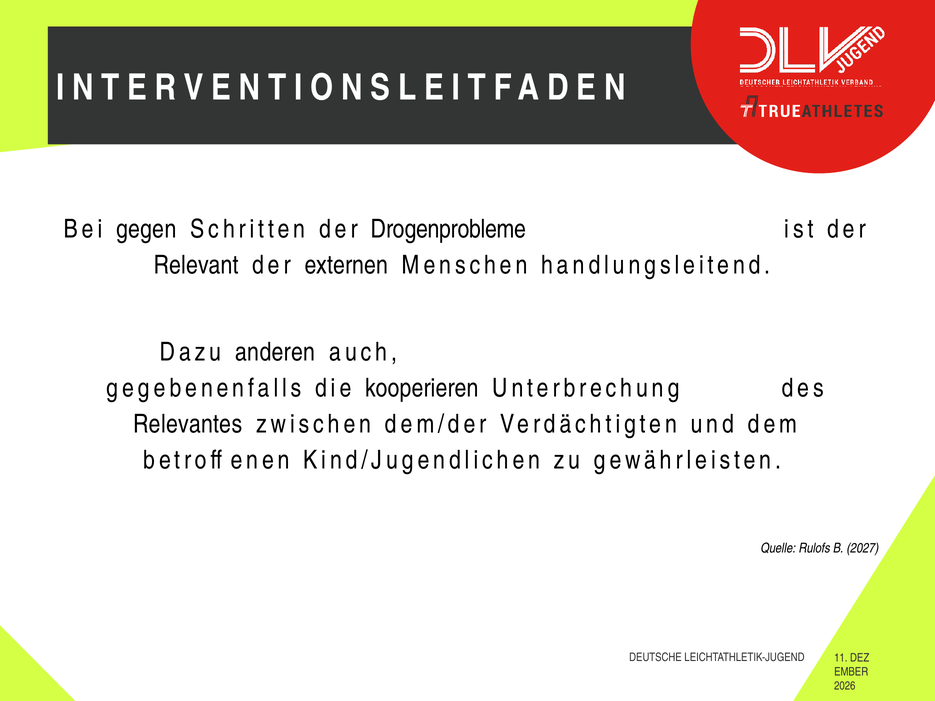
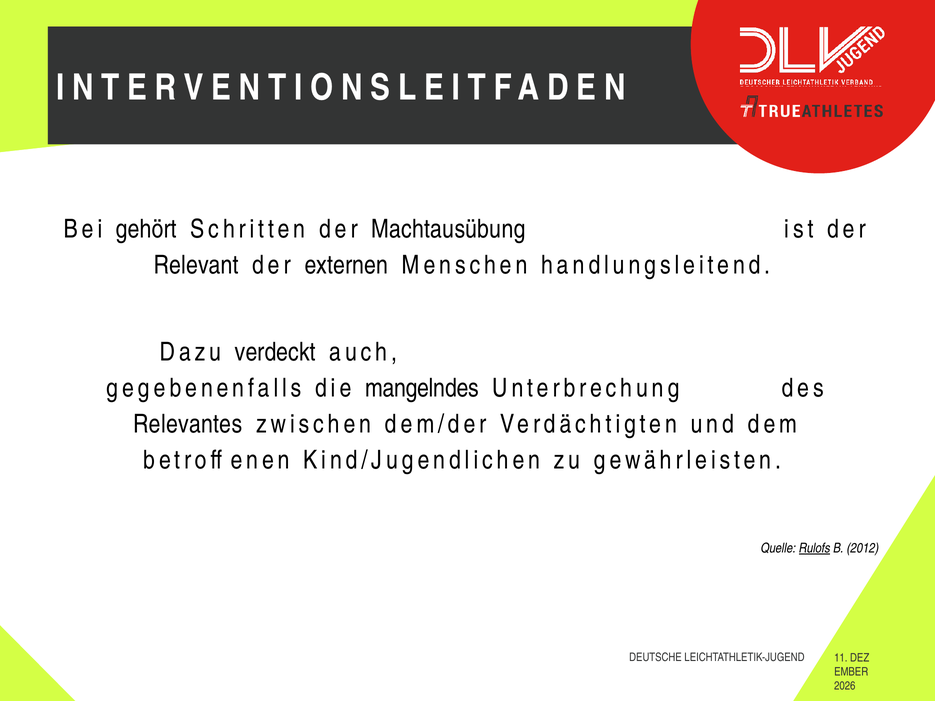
gegen: gegen -> gehört (146, 229)
Drogenprobleme: Drogenprobleme -> Machtausübung (448, 229)
anderen: anderen -> verdeckt (275, 353)
kooperieren: kooperieren -> mangelndes (422, 388)
Rulofs underline: none -> present (815, 548)
2027: 2027 -> 2012 (863, 548)
